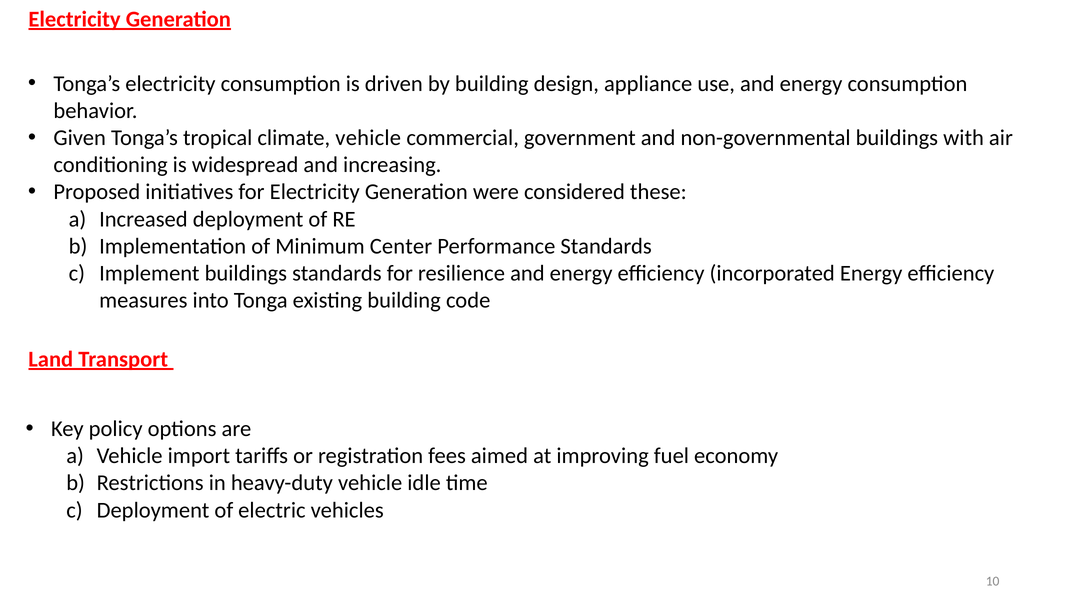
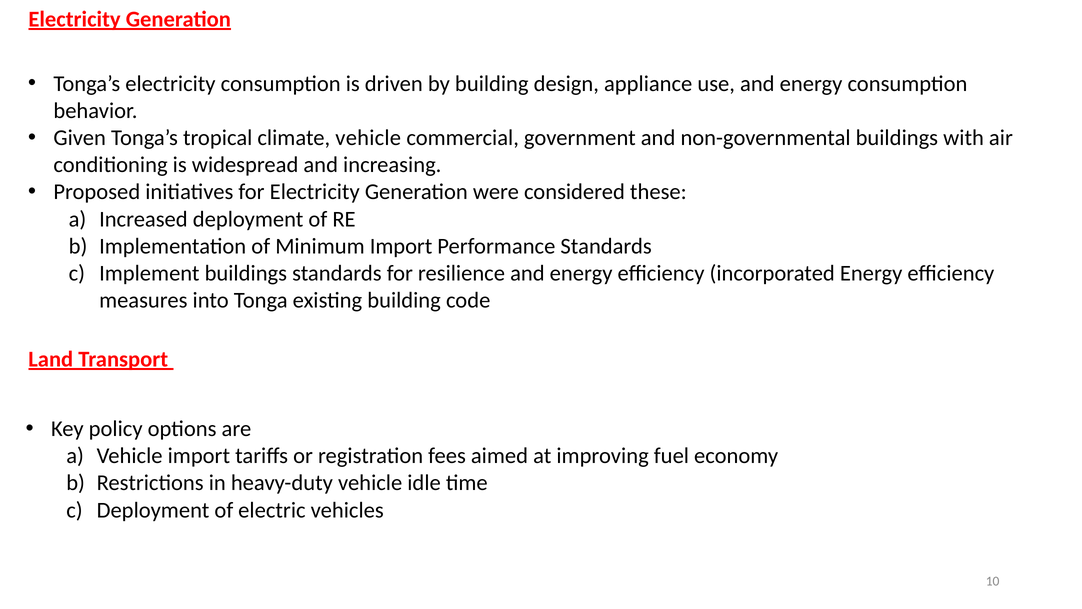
Minimum Center: Center -> Import (401, 246)
